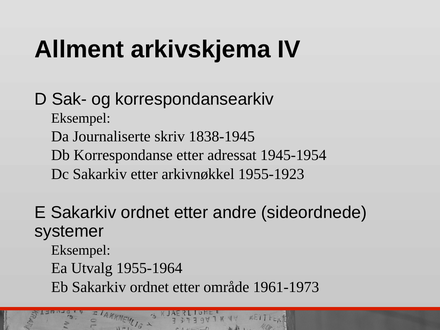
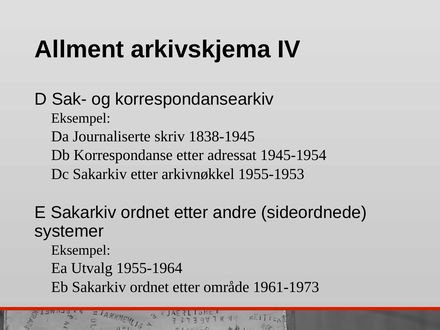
1955-1923: 1955-1923 -> 1955-1953 (271, 174)
